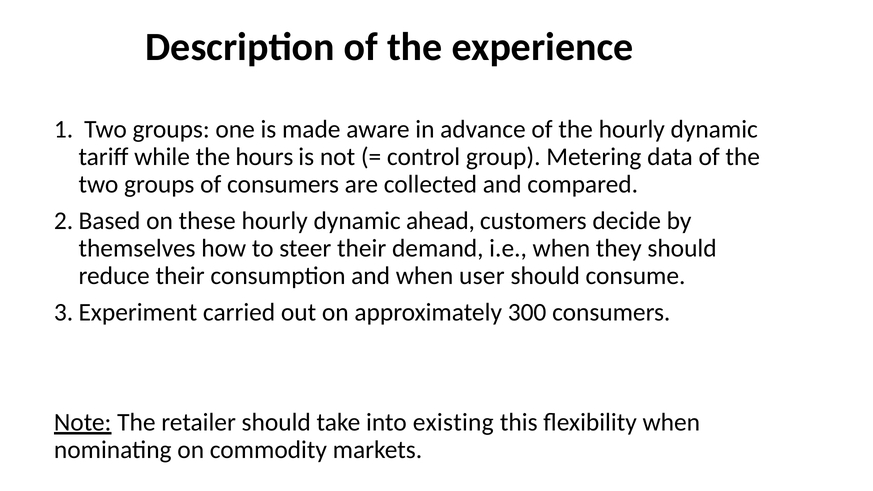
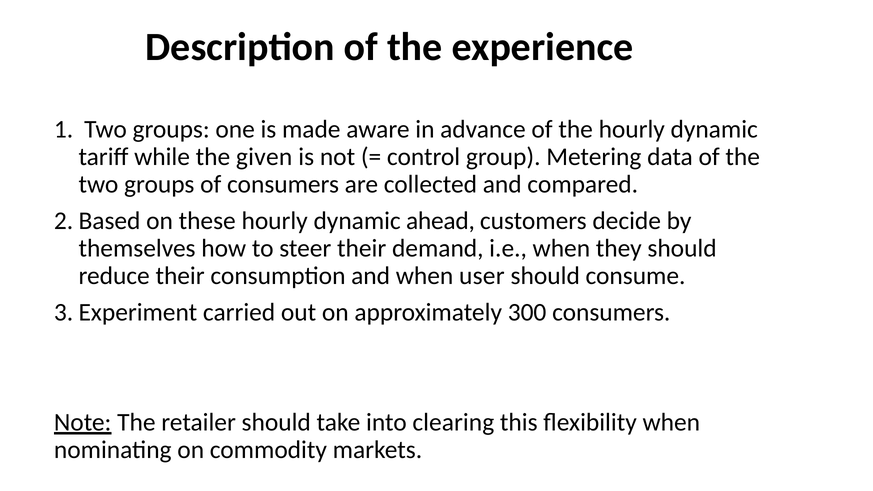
hours: hours -> given (264, 157)
existing: existing -> clearing (453, 422)
